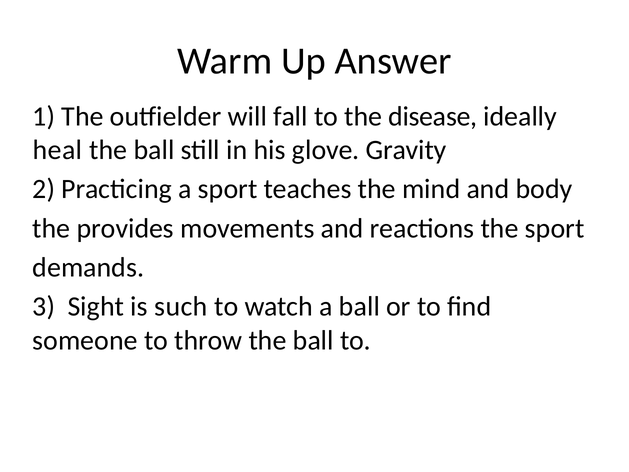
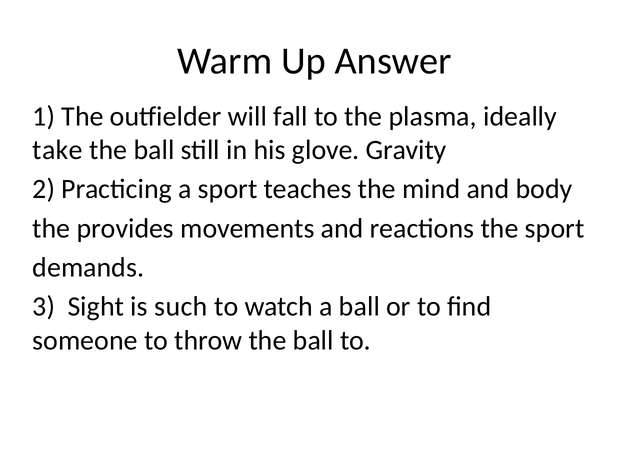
disease: disease -> plasma (433, 116)
heal: heal -> take (58, 150)
